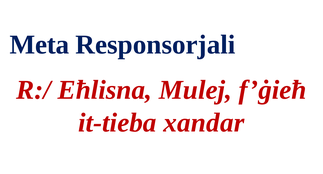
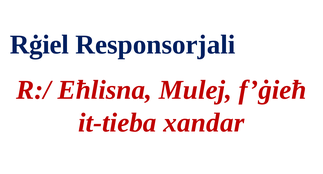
Meta: Meta -> Rġiel (39, 45)
